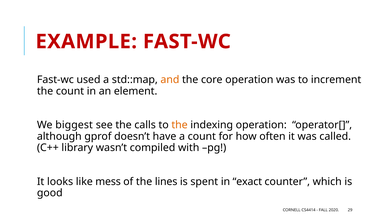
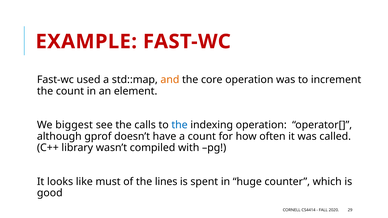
the colour: orange -> blue (180, 125)
mess: mess -> must (108, 182)
exact: exact -> huge (247, 182)
